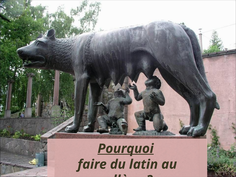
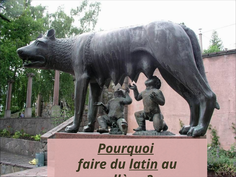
latin underline: none -> present (144, 164)
